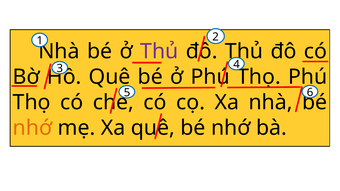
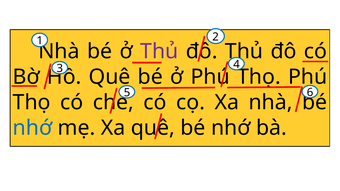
nhớ colour: orange -> blue (32, 128)
